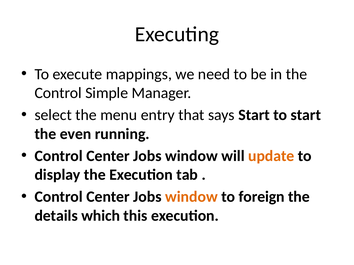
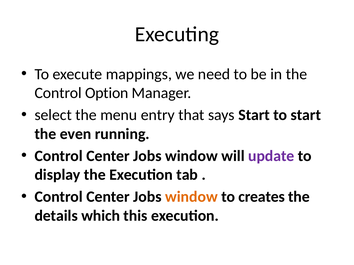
Simple: Simple -> Option (107, 93)
update colour: orange -> purple (271, 156)
foreign: foreign -> creates (262, 197)
